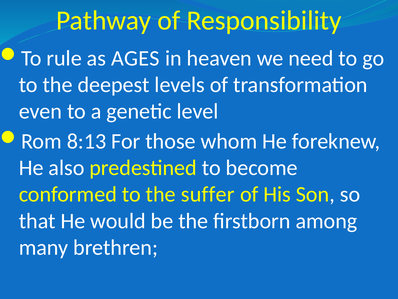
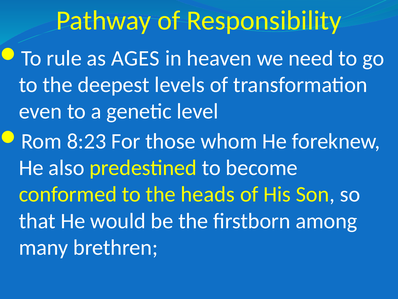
8:13: 8:13 -> 8:23 (86, 141)
suffer: suffer -> heads (208, 194)
